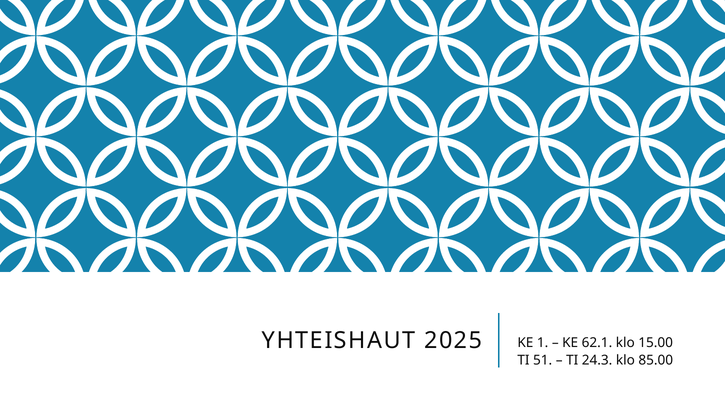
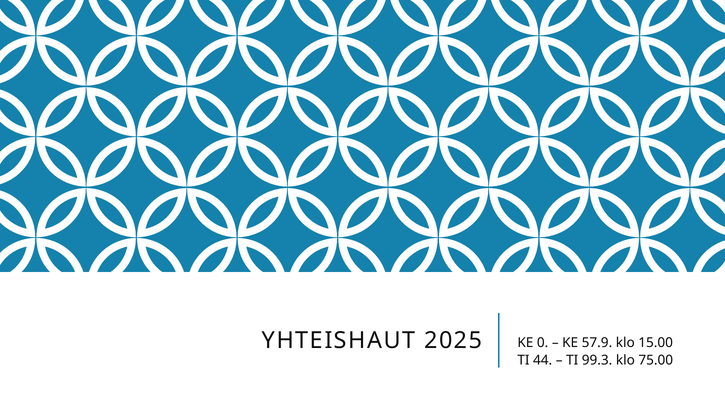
1: 1 -> 0 (543, 342)
62.1: 62.1 -> 57.9 (597, 342)
51: 51 -> 44 (543, 360)
24.3: 24.3 -> 99.3 (597, 360)
85.00: 85.00 -> 75.00 (656, 360)
